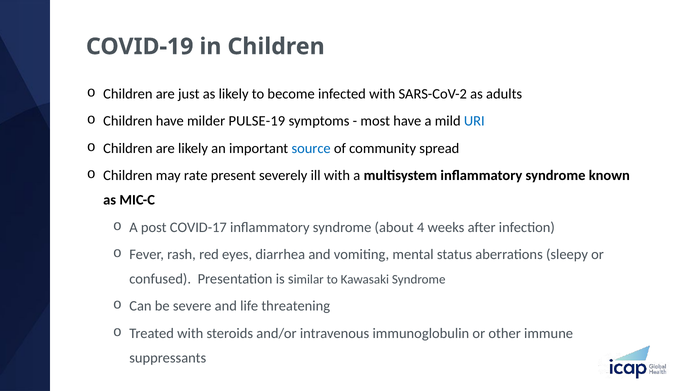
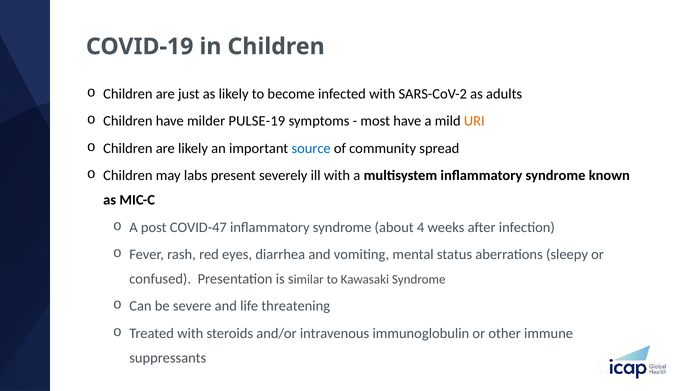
URI colour: blue -> orange (474, 121)
rate: rate -> labs (196, 176)
COVID-17: COVID-17 -> COVID-47 (198, 227)
